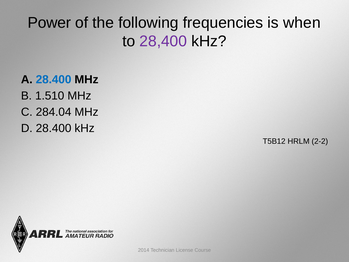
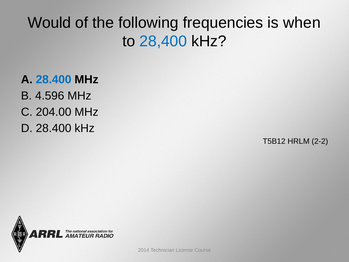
Power: Power -> Would (49, 23)
28,400 colour: purple -> blue (163, 41)
1.510: 1.510 -> 4.596 (50, 96)
284.04: 284.04 -> 204.00 (54, 112)
